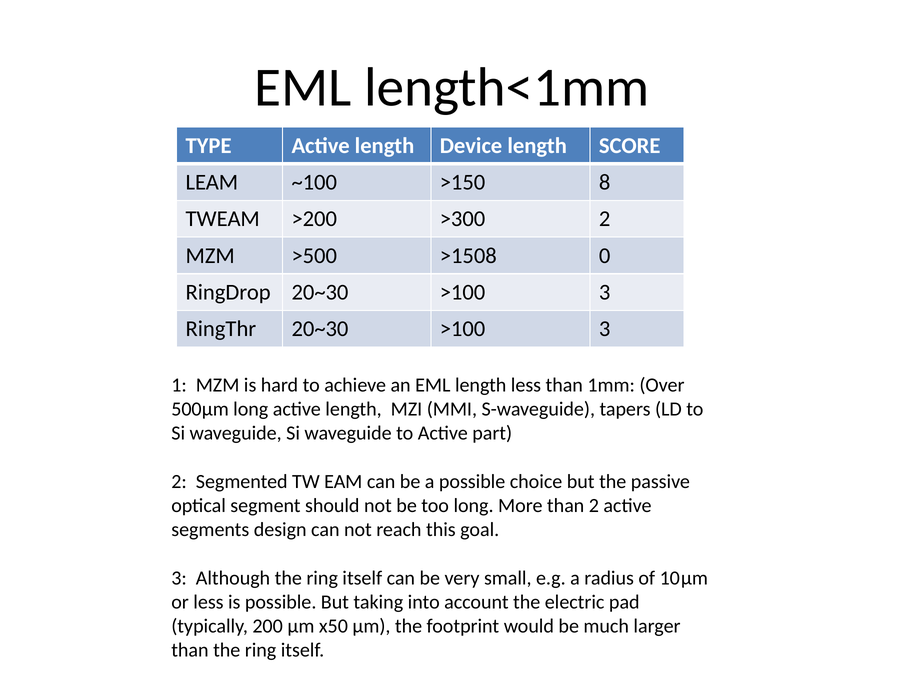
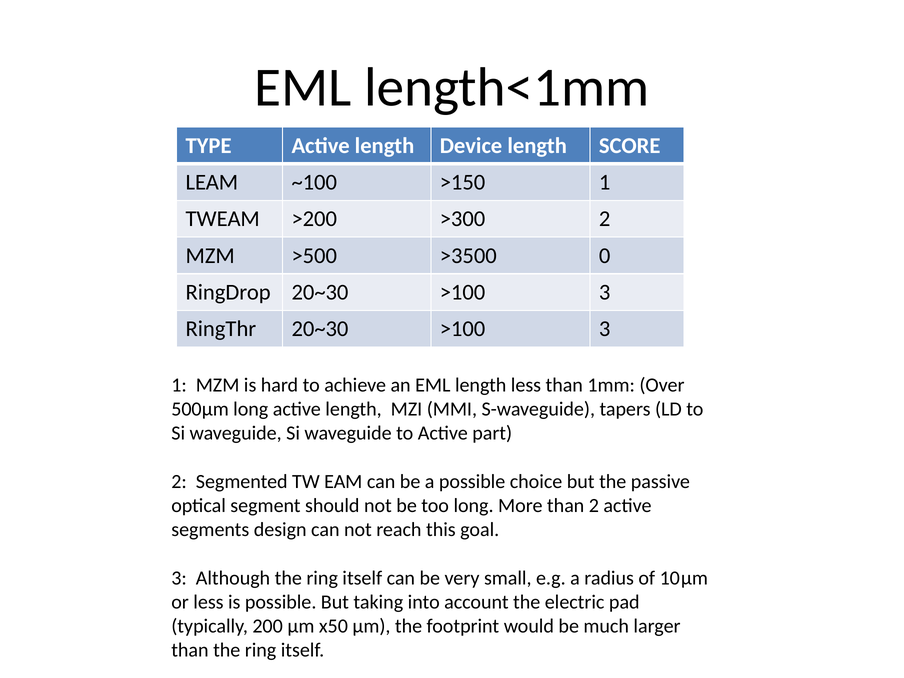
>150 8: 8 -> 1 (605, 182)
>1508: >1508 -> >3500 (468, 256)
